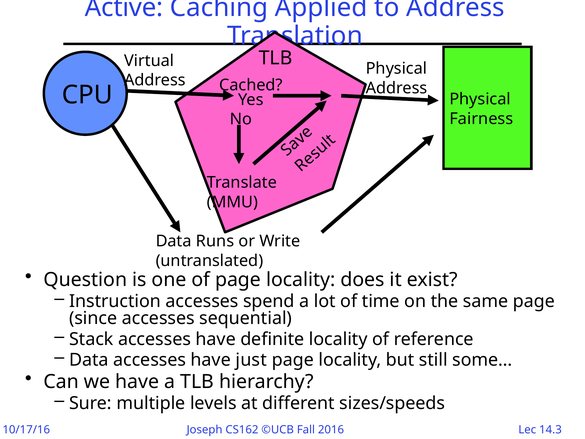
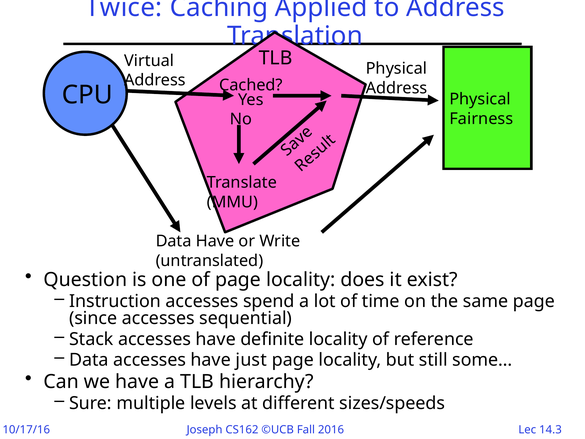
Active: Active -> Twice (124, 8)
Data Runs: Runs -> Have (215, 241)
